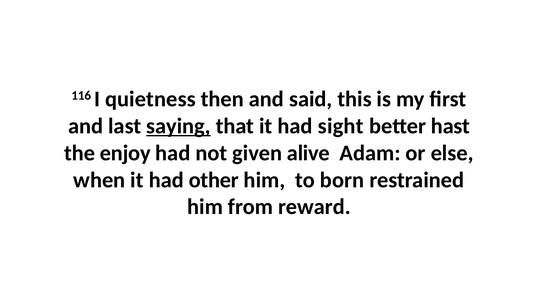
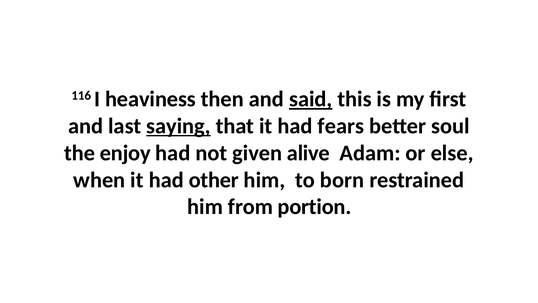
quietness: quietness -> heaviness (150, 99)
said underline: none -> present (311, 99)
sight: sight -> fears (341, 126)
hast: hast -> soul (450, 126)
reward: reward -> portion (314, 207)
